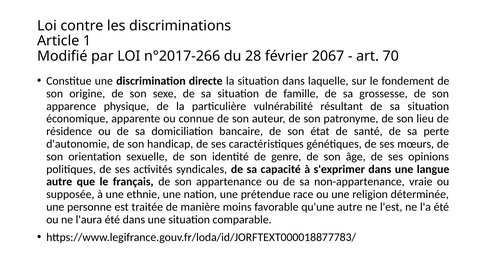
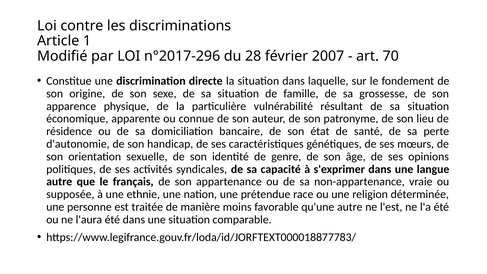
n°2017-266: n°2017-266 -> n°2017-296 (182, 56)
2067: 2067 -> 2007 (328, 56)
